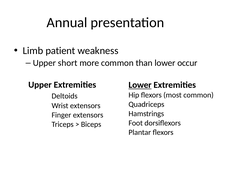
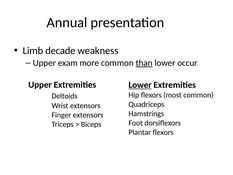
patient: patient -> decade (60, 51)
short: short -> exam (68, 63)
than underline: none -> present (144, 63)
